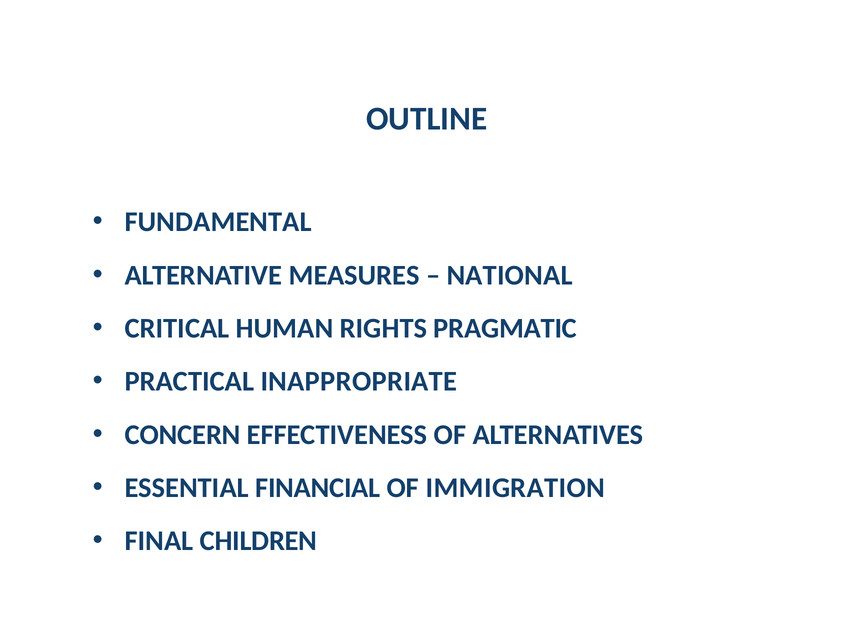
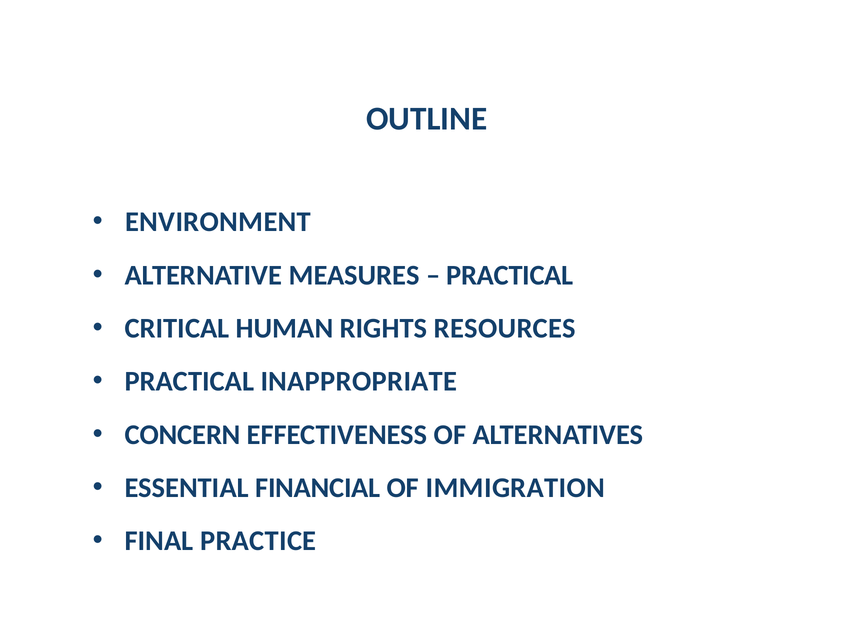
FUNDAMENTAL: FUNDAMENTAL -> ENVIRONMENT (218, 222)
NATIONAL: NATIONAL -> PRACTICAL (510, 275)
PRAGMATIC: PRAGMATIC -> RESOURCES (505, 328)
CHILDREN: CHILDREN -> PRACTICE (258, 541)
